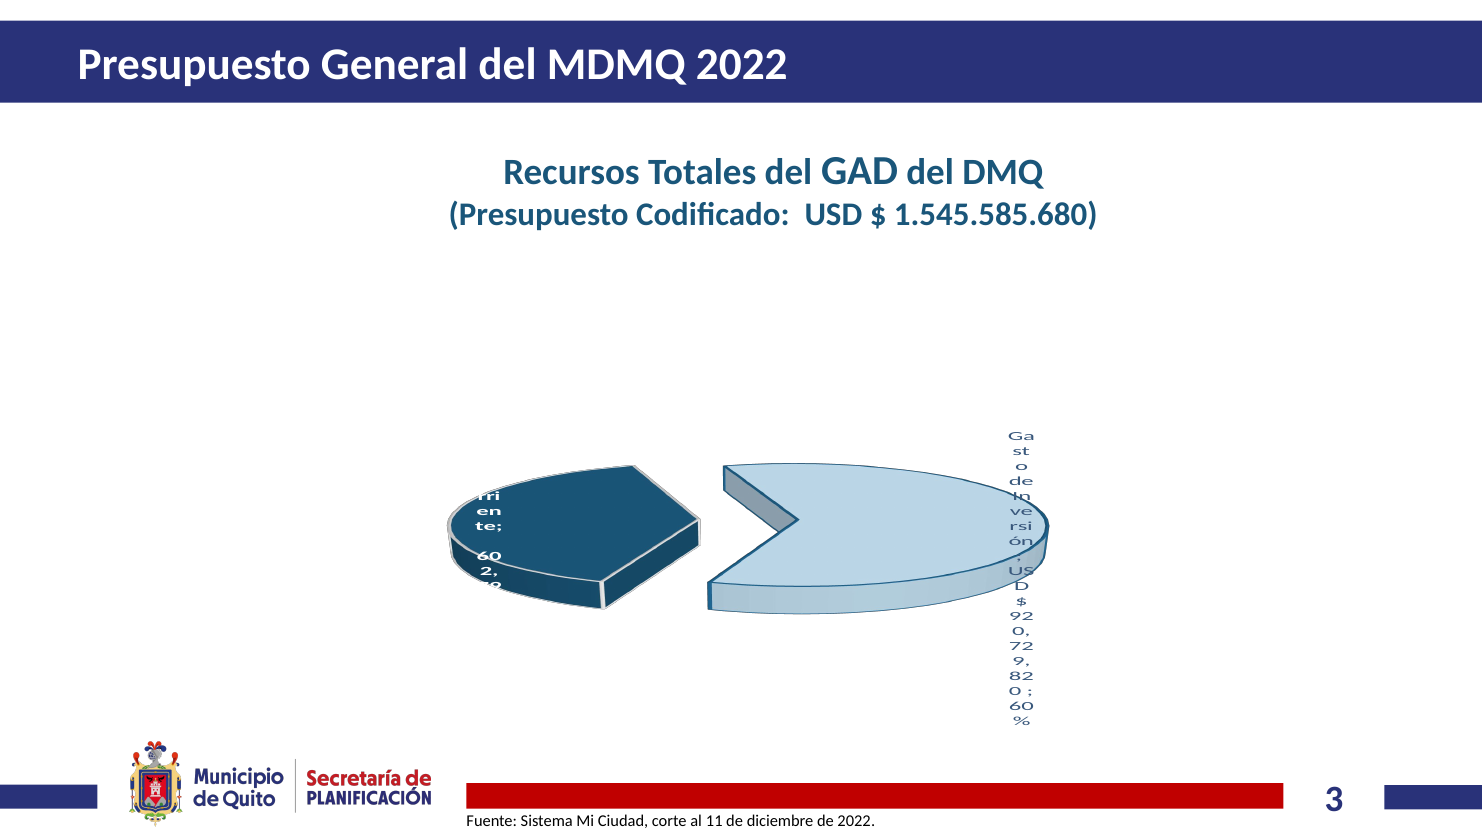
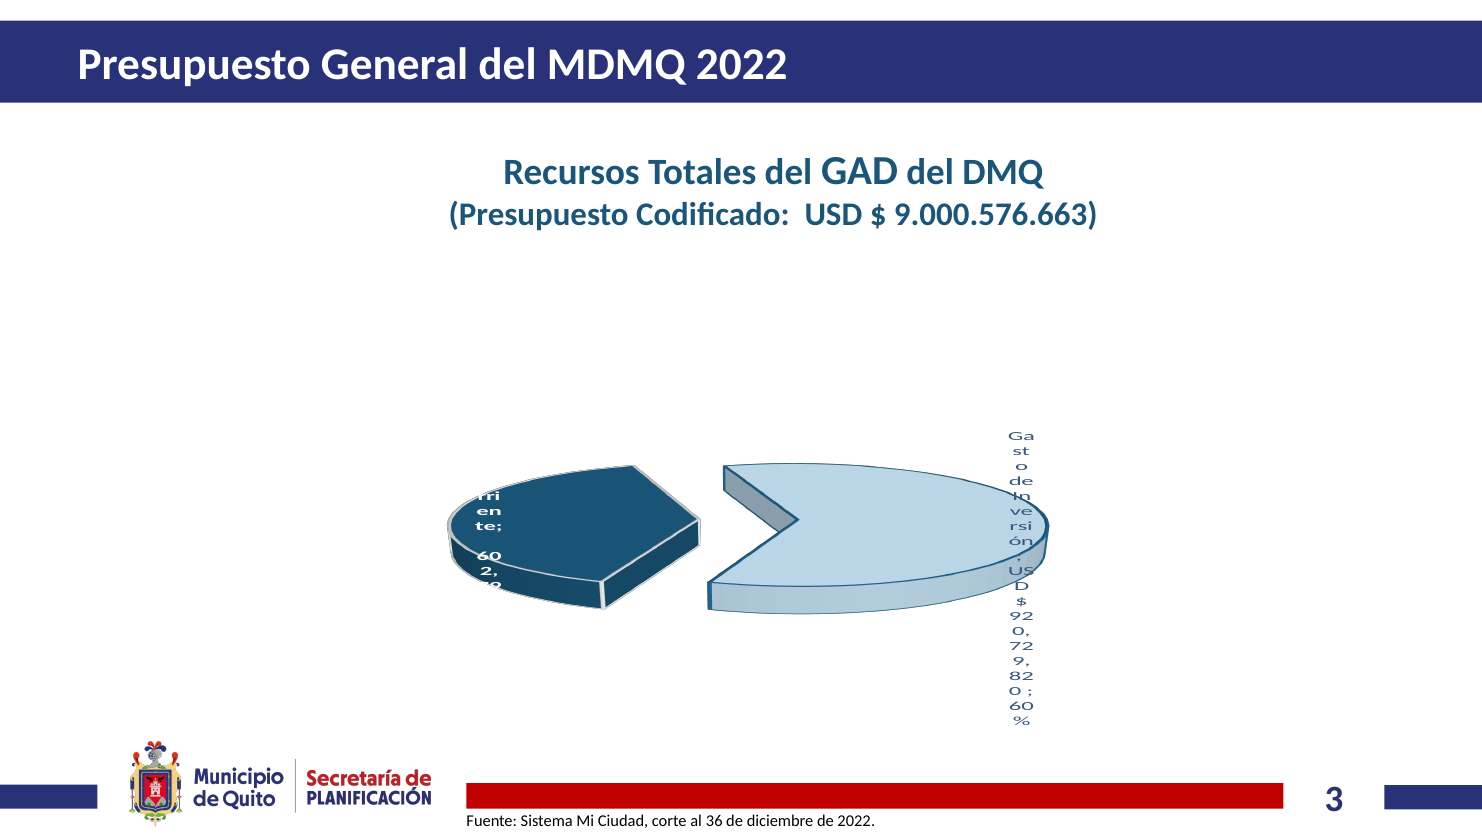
1.545.585.680: 1.545.585.680 -> 9.000.576.663 (996, 215)
11: 11 -> 36 (714, 821)
